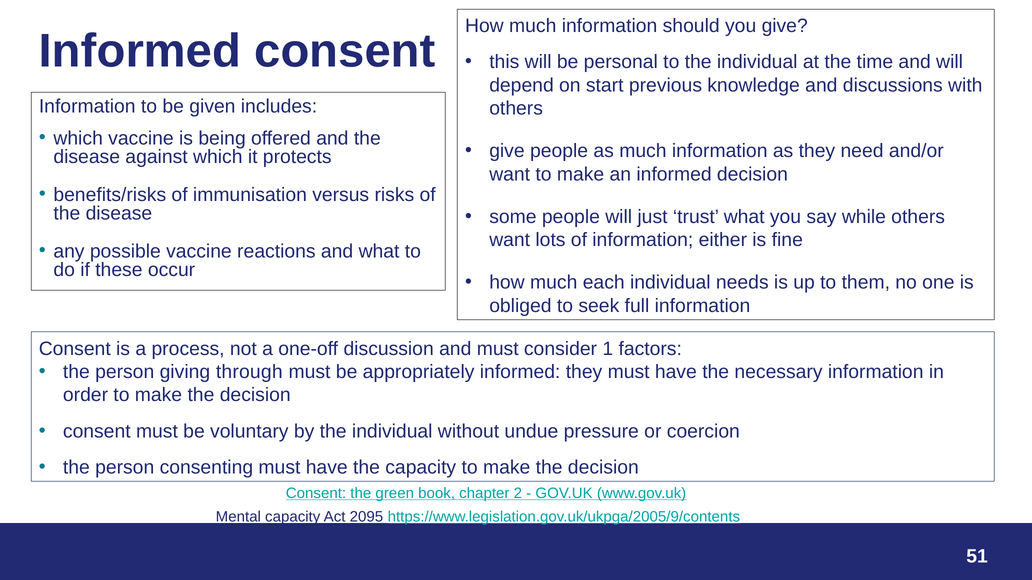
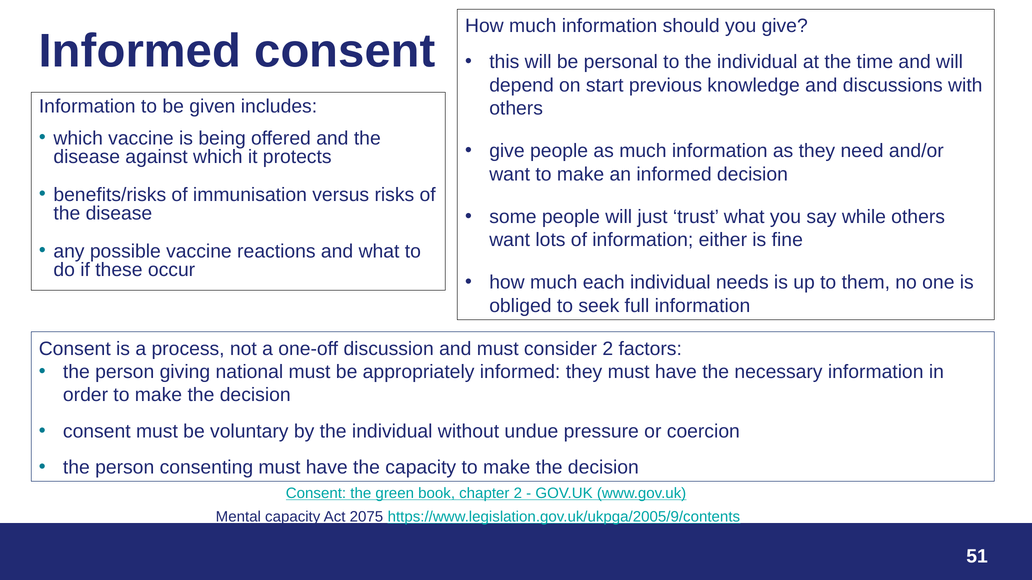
consider 1: 1 -> 2 (608, 349)
through: through -> national (249, 372)
2095: 2095 -> 2075 (366, 517)
